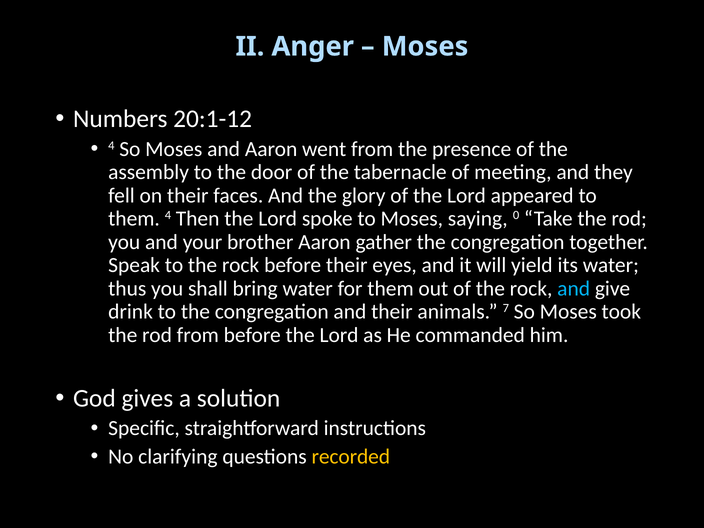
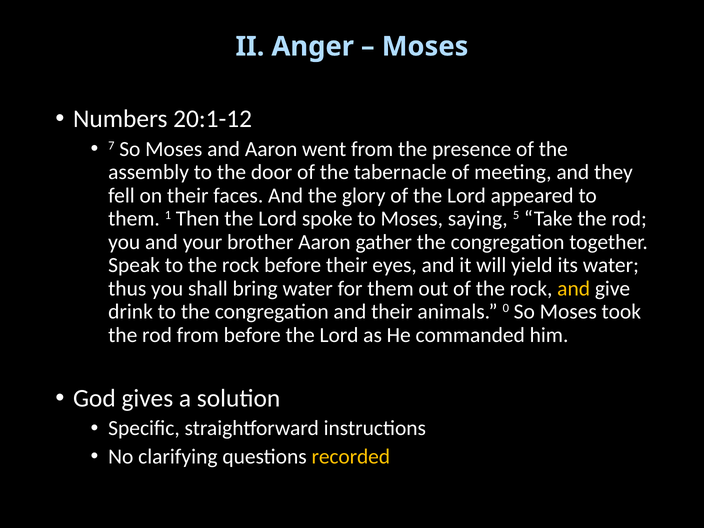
4: 4 -> 7 (111, 146)
them 4: 4 -> 1 (168, 215)
0: 0 -> 5 (516, 215)
and colour: light blue -> yellow (574, 289)
7: 7 -> 0 (506, 308)
